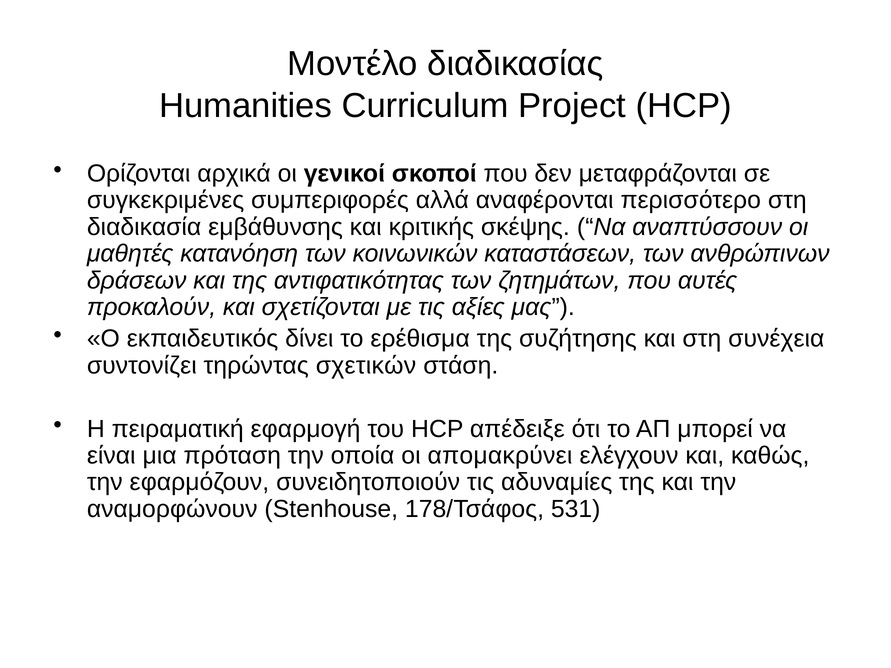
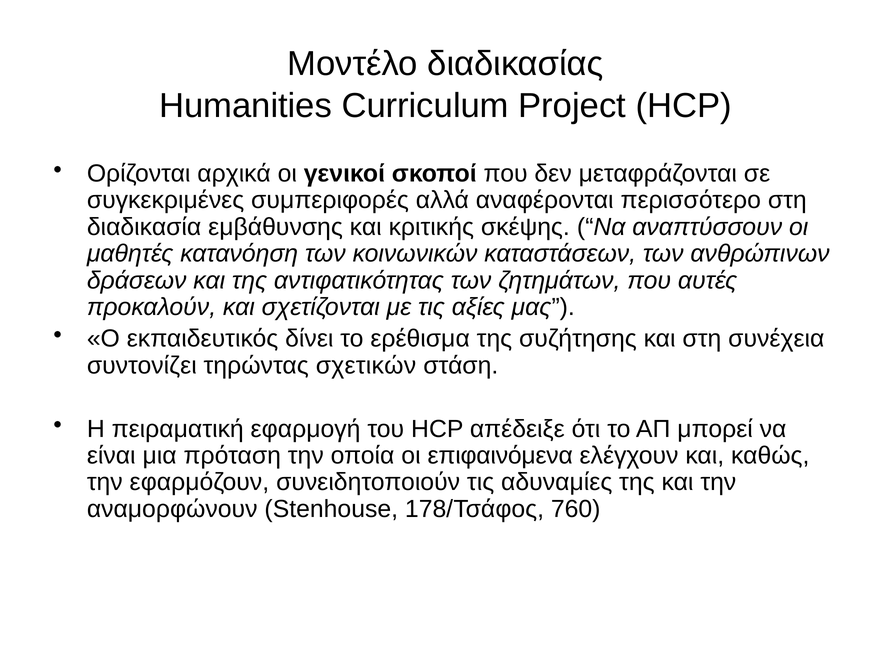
απομακρύνει: απομακρύνει -> επιφαινόμενα (500, 456)
531: 531 -> 760 (576, 509)
